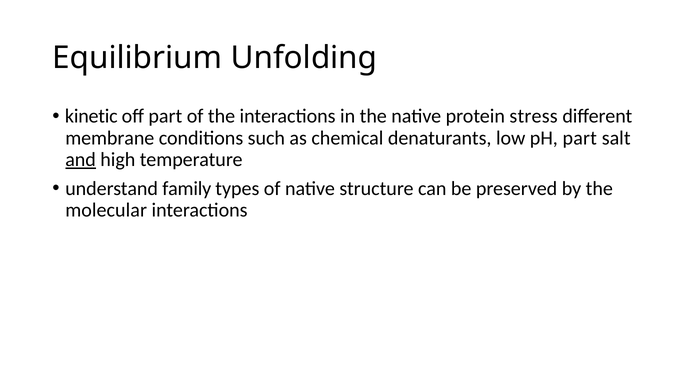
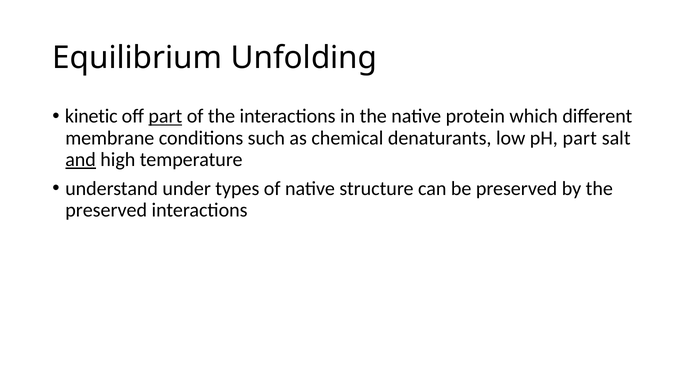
part underline: none -> present (165, 116)
stress: stress -> which (534, 116)
family: family -> under (187, 188)
molecular: molecular -> preserved (106, 210)
